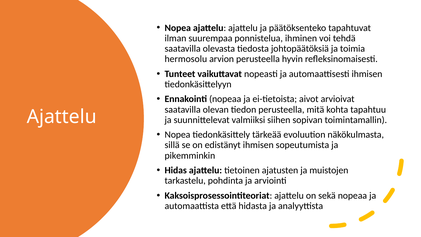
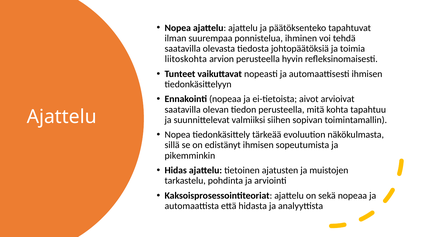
hermosolu: hermosolu -> liitoskohta (186, 59)
